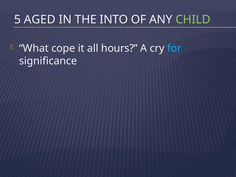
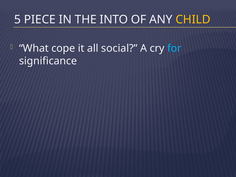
AGED: AGED -> PIECE (40, 20)
CHILD colour: light green -> yellow (193, 20)
hours: hours -> social (119, 48)
